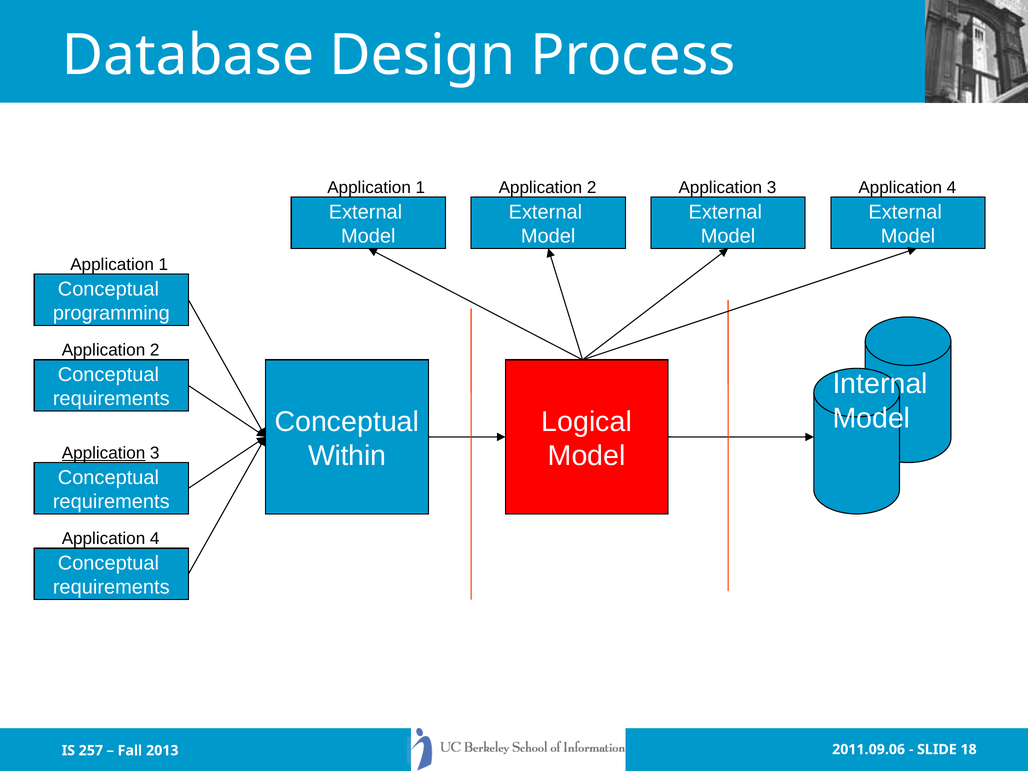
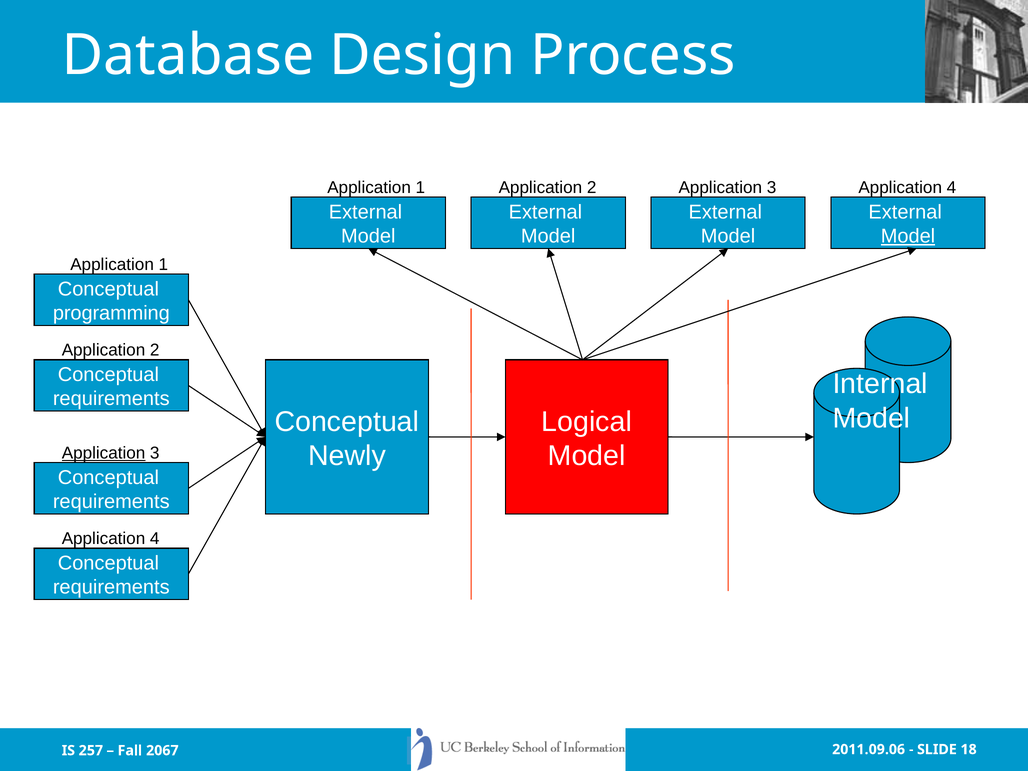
Model underline: none -> present (908, 236)
Within: Within -> Newly (347, 456)
2013: 2013 -> 2067 (162, 751)
